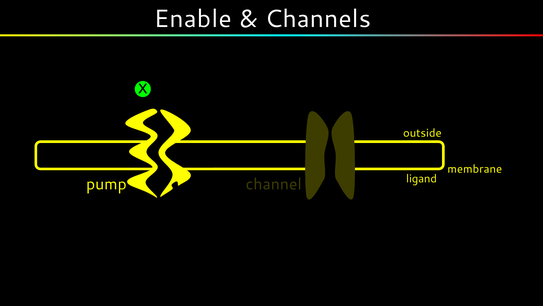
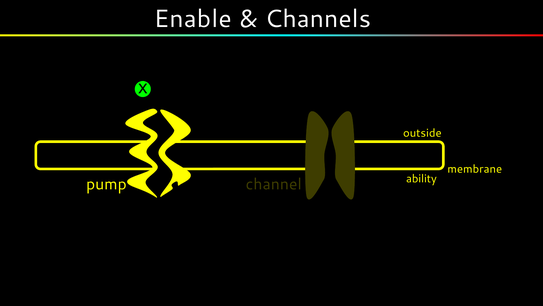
ligand: ligand -> ability (421, 178)
